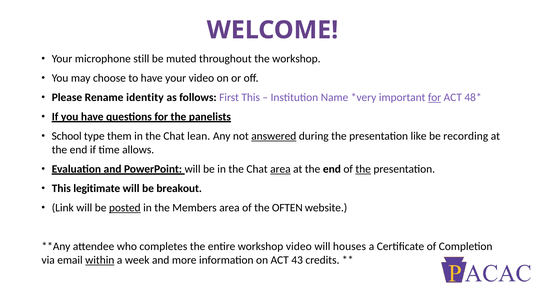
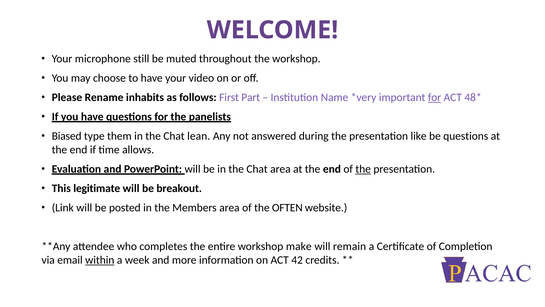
identity: identity -> inhabits (145, 97)
First This: This -> Part (251, 97)
School: School -> Biased (67, 136)
answered underline: present -> none (274, 136)
be recording: recording -> questions (466, 136)
area underline: present -> none (280, 169)
posted underline: present -> none (125, 208)
workshop video: video -> make (299, 246)
houses: houses -> remain (350, 246)
43: 43 -> 42 (297, 260)
